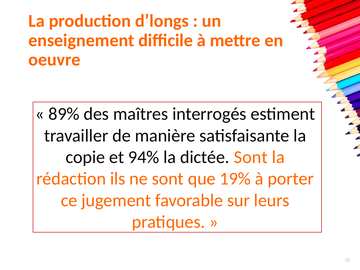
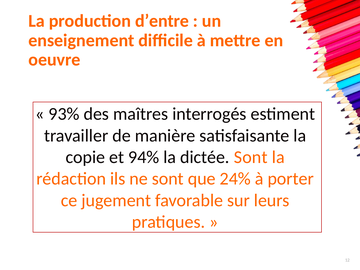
d’longs: d’longs -> d’entre (162, 21)
89%: 89% -> 93% (64, 114)
19%: 19% -> 24% (235, 179)
